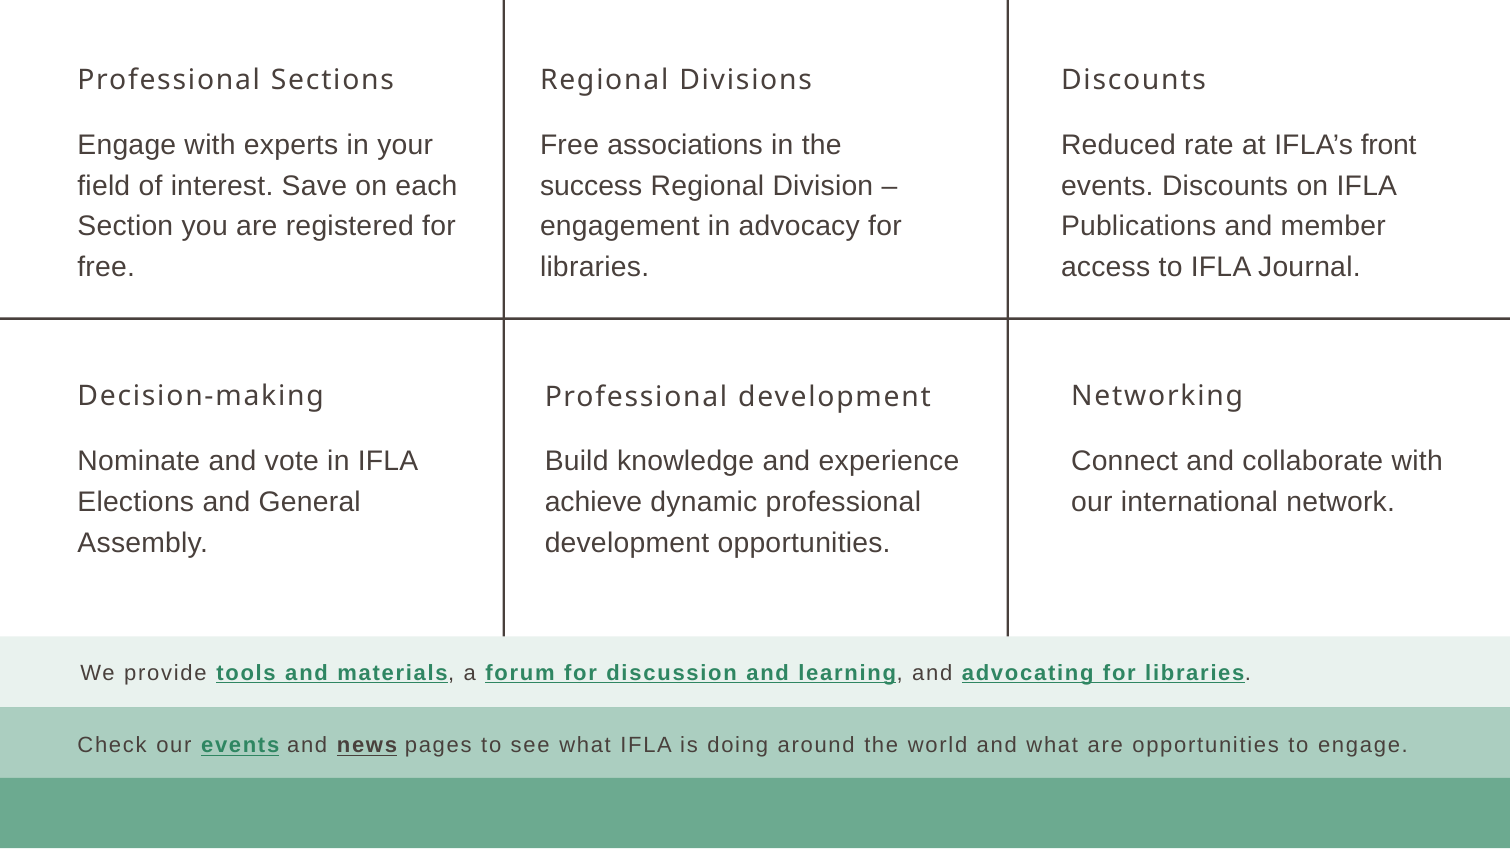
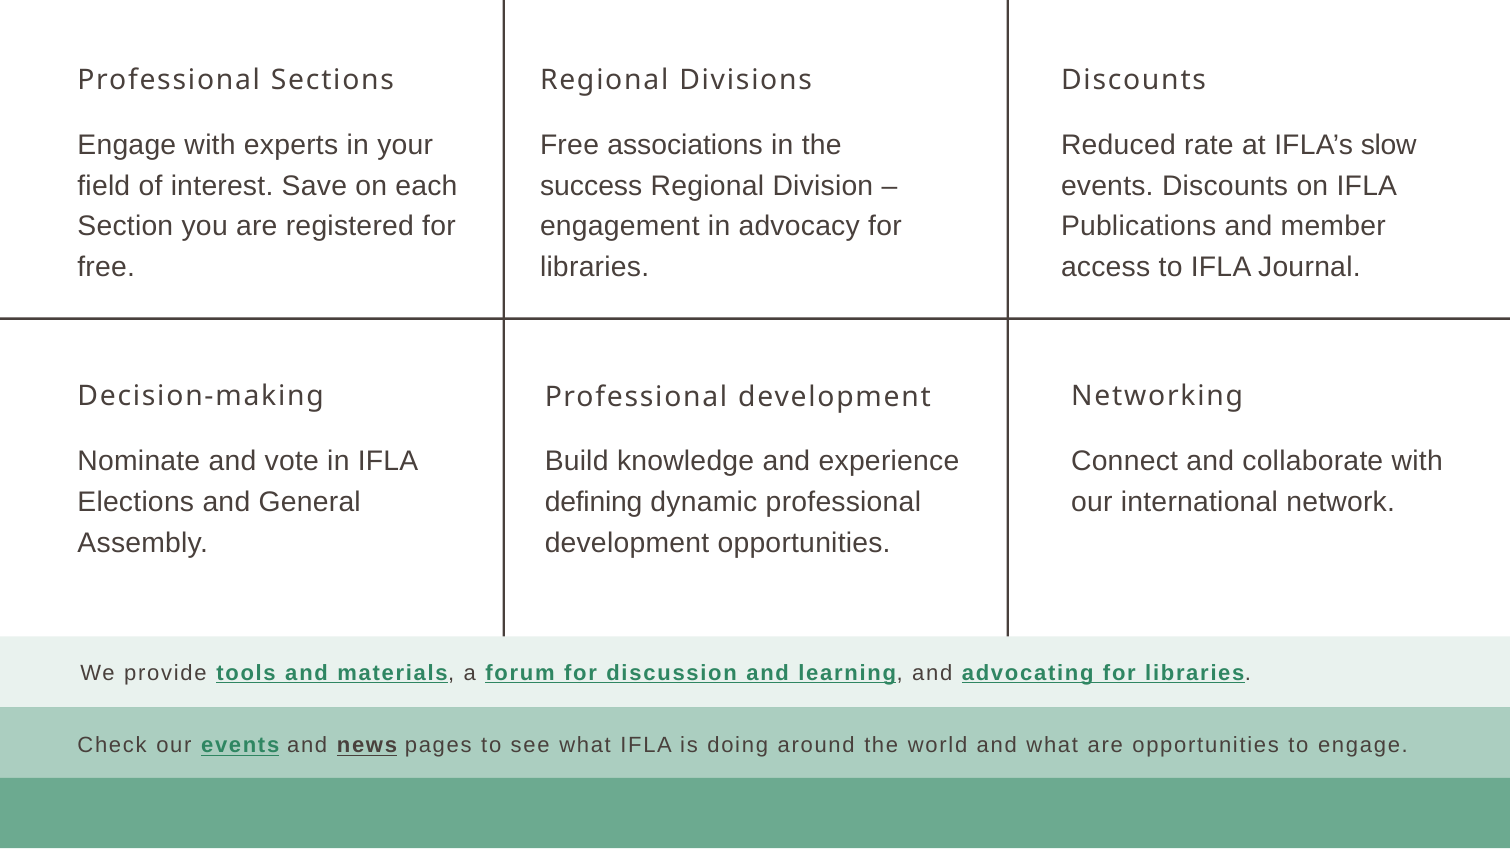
front: front -> slow (1389, 145)
achieve: achieve -> defining (594, 502)
